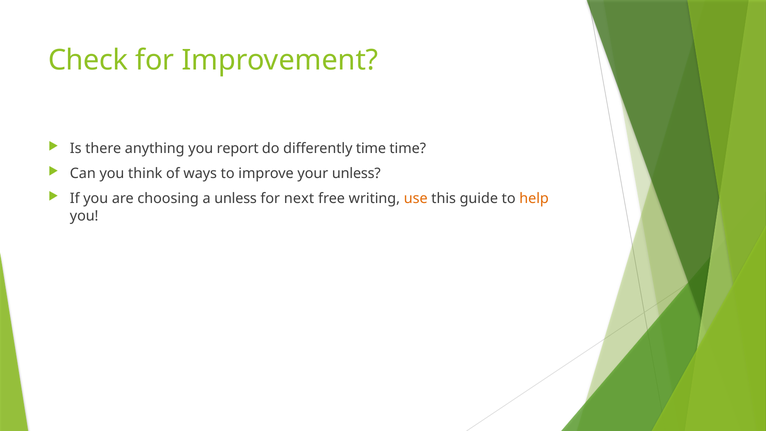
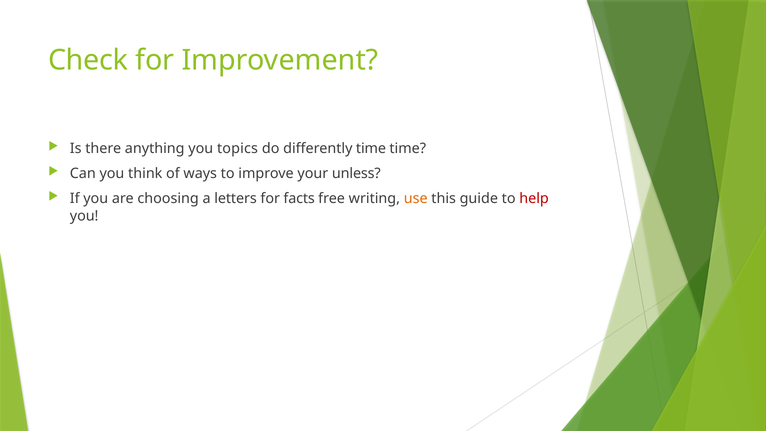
report: report -> topics (237, 148)
a unless: unless -> letters (236, 199)
next: next -> facts (299, 199)
help colour: orange -> red (534, 199)
